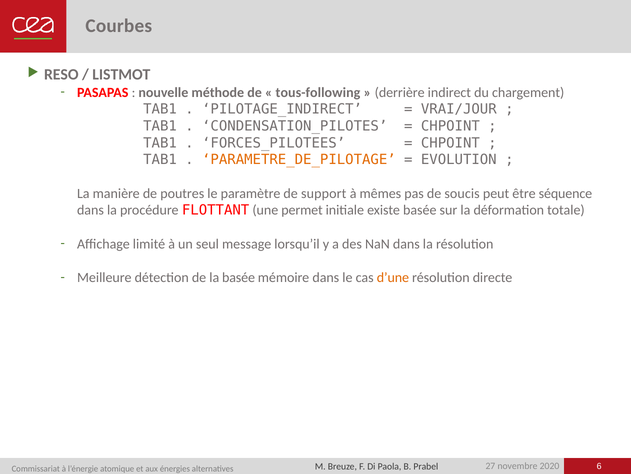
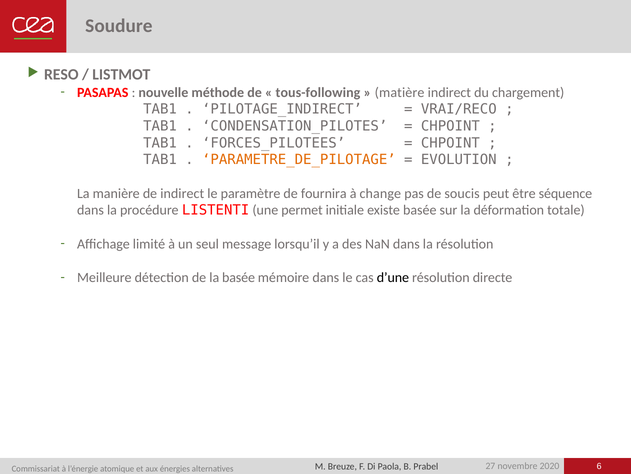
Courbes: Courbes -> Soudure (119, 26)
derrière: derrière -> matière (400, 92)
VRAI/JOUR: VRAI/JOUR -> VRAI/RECO (459, 109)
de poutres: poutres -> indirect (182, 193)
support: support -> fournira (324, 193)
mêmes: mêmes -> change (380, 193)
FLOTTANT: FLOTTANT -> LISTENTI (216, 210)
d’une colour: orange -> black (393, 277)
